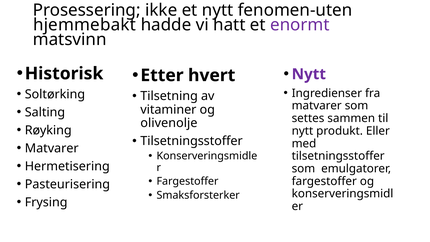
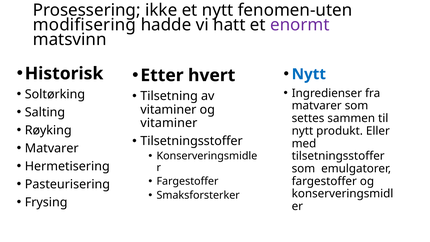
hjemmebakt: hjemmebakt -> modifisering (84, 25)
Nytt colour: purple -> blue (309, 74)
olivenolje: olivenolje -> vitaminer (169, 123)
